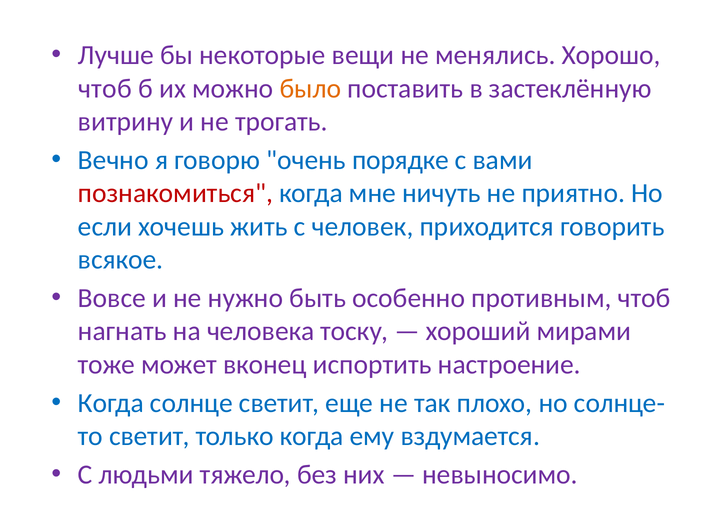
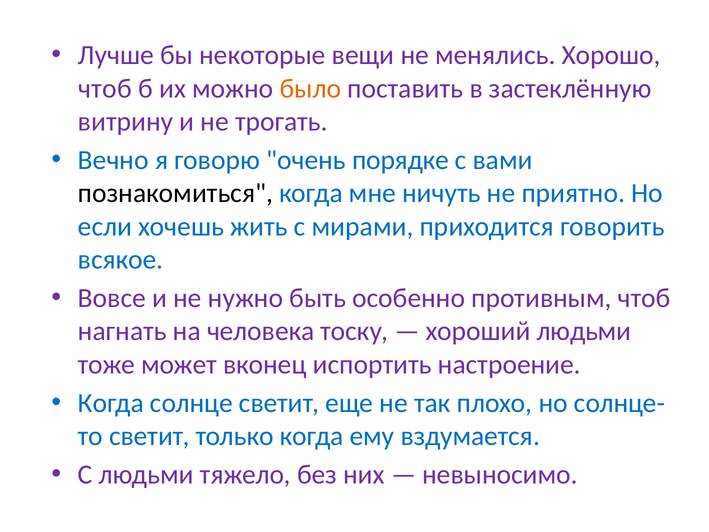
познакомиться colour: red -> black (175, 193)
человек: человек -> мирами (363, 226)
хороший мирами: мирами -> людьми (584, 331)
